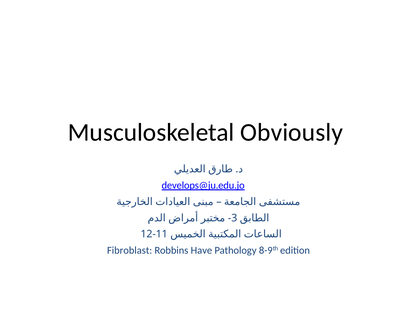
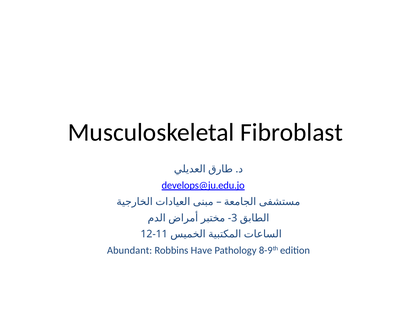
Obviously: Obviously -> Fibroblast (292, 132)
Fibroblast: Fibroblast -> Abundant (130, 250)
